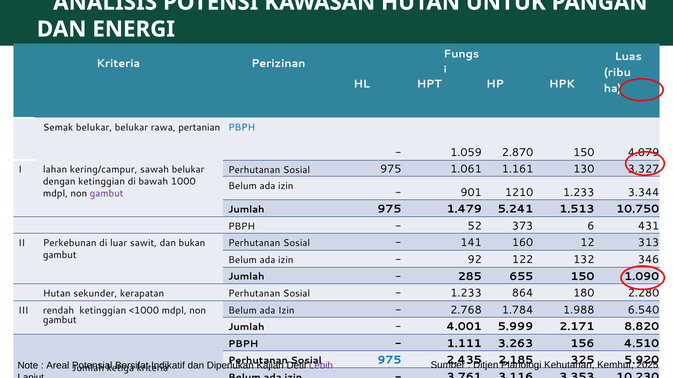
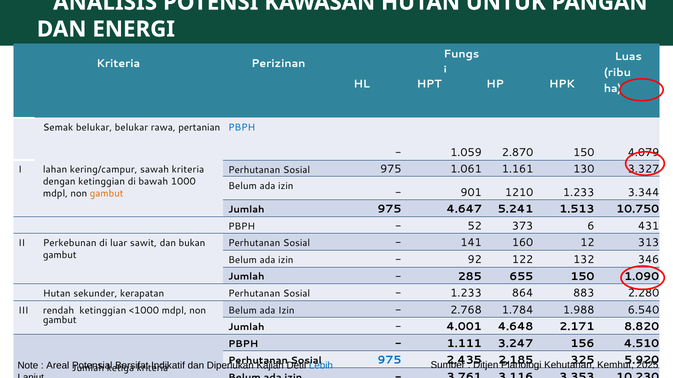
sawah belukar: belukar -> kriteria (188, 170)
gambut colour: purple -> orange (107, 194)
1.479: 1.479 -> 4.647 (464, 210)
180: 180 -> 883 (584, 294)
5.999: 5.999 -> 4.648 (516, 327)
3.263: 3.263 -> 3.247 (516, 344)
Lebih colour: purple -> blue (321, 366)
